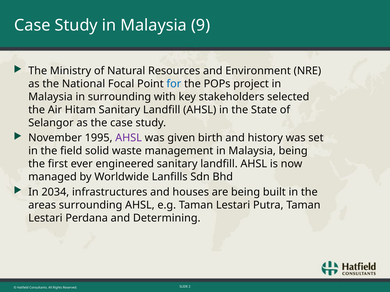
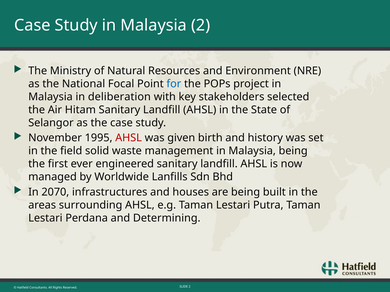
Malaysia 9: 9 -> 2 (201, 25)
in surrounding: surrounding -> deliberation (119, 97)
AHSL colour: purple -> red (129, 138)
2034: 2034 -> 2070 (55, 192)
